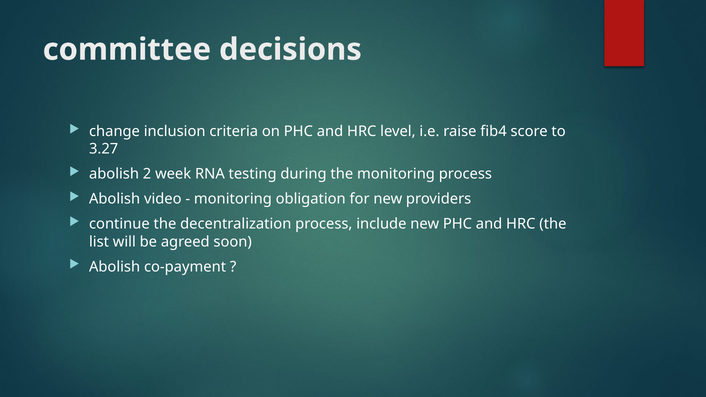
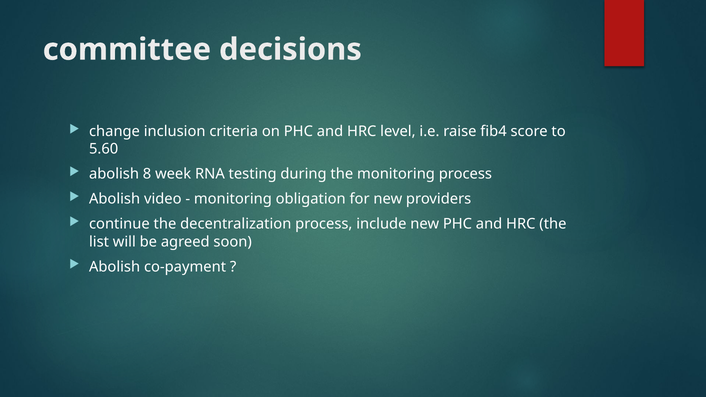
3.27: 3.27 -> 5.60 (104, 149)
2: 2 -> 8 (147, 174)
